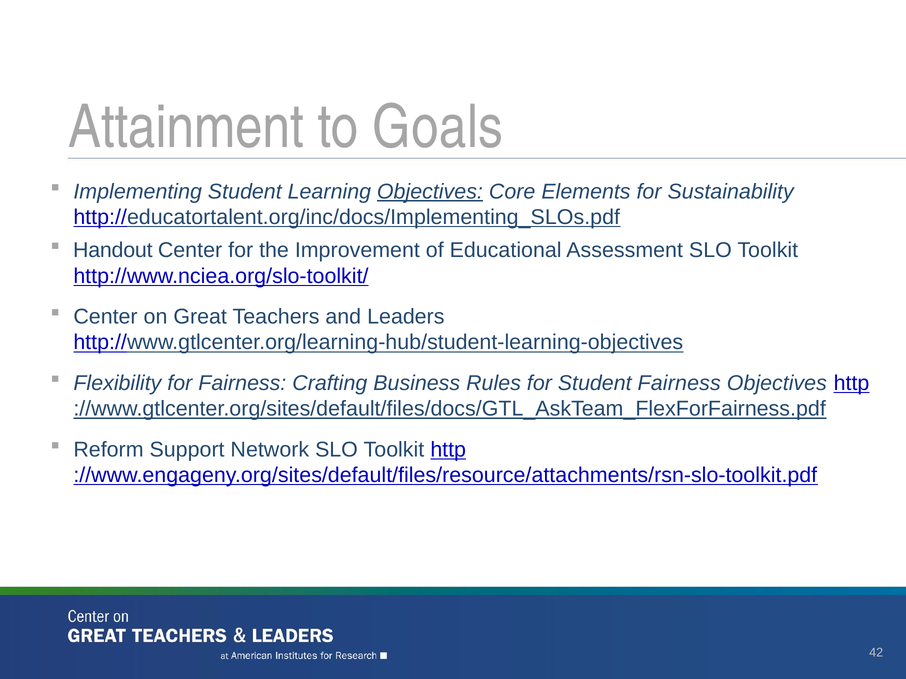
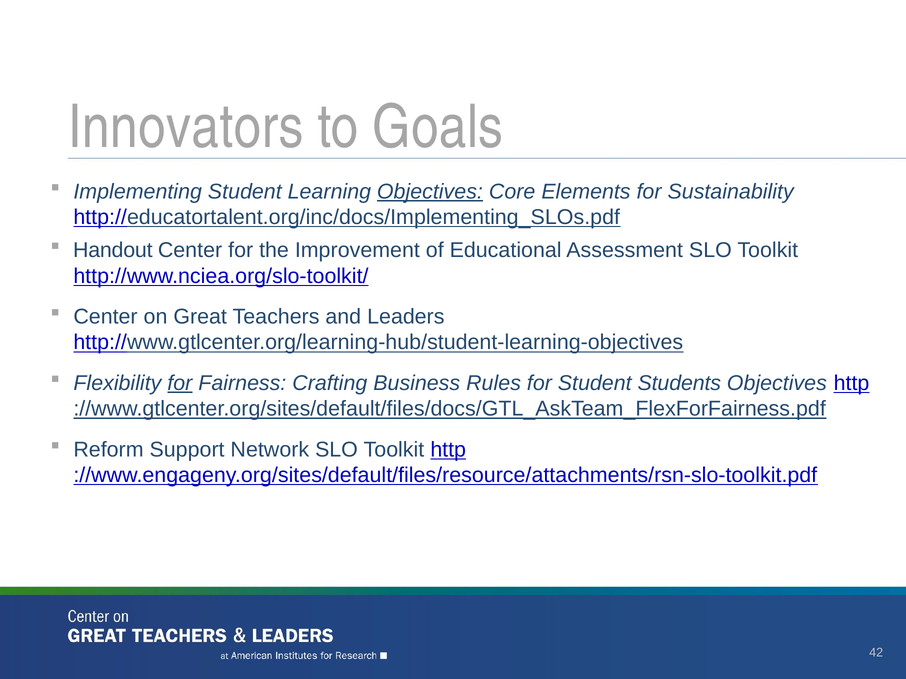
Attainment: Attainment -> Innovators (186, 127)
for underline: none -> present (180, 383)
Student Fairness: Fairness -> Students (679, 383)
